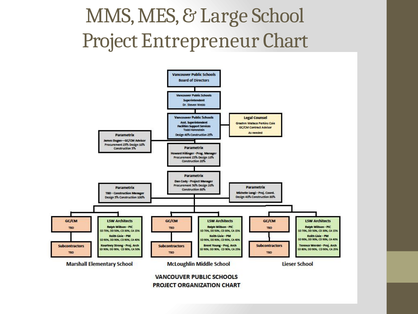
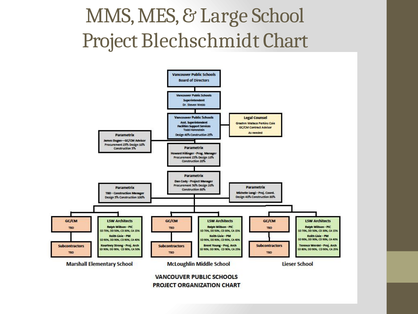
Entrepreneur: Entrepreneur -> Blechschmidt (200, 41)
